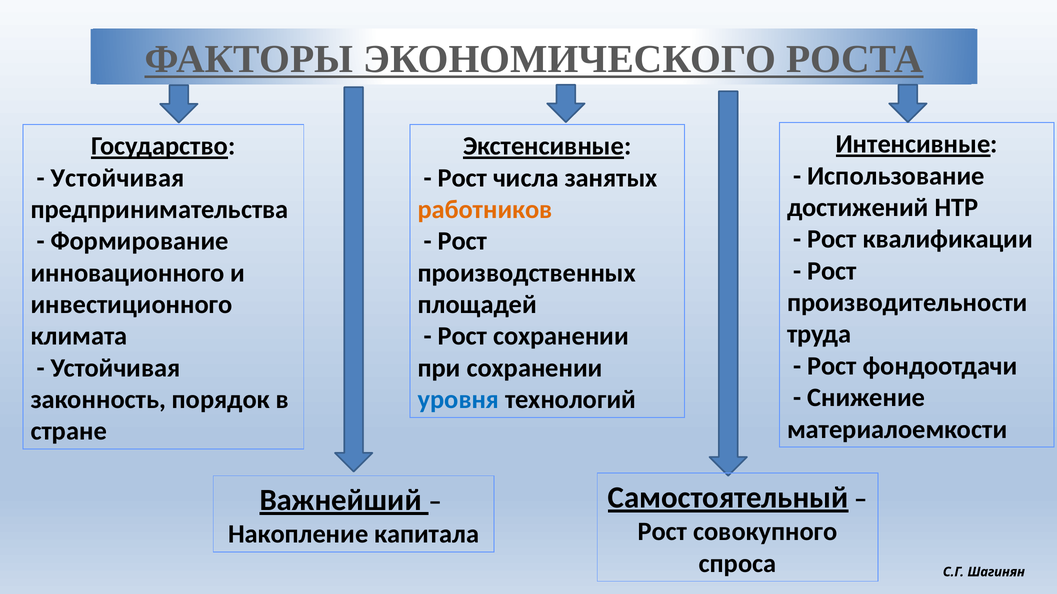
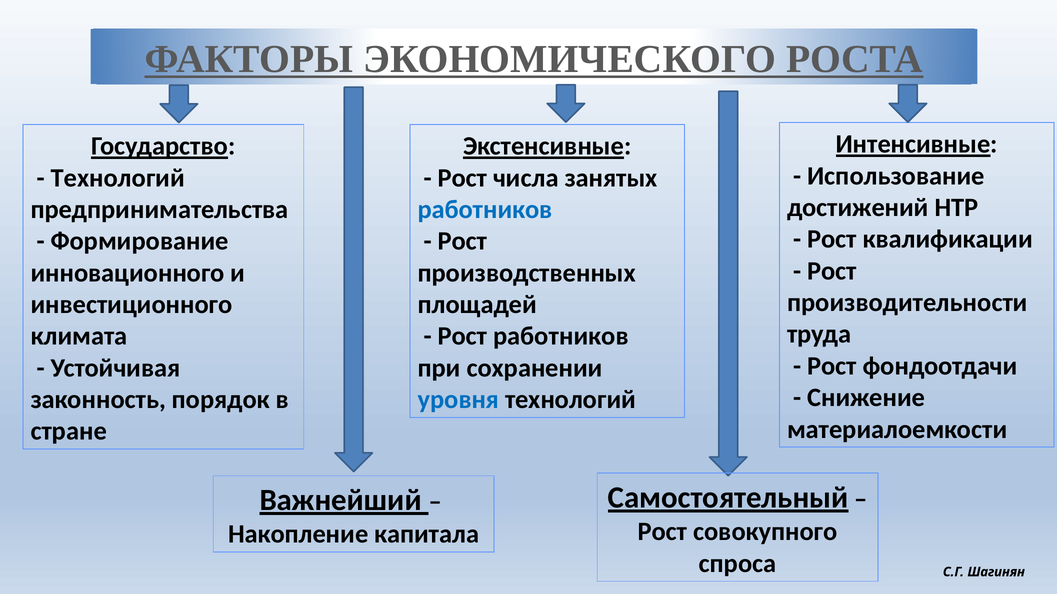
Устойчивая: Устойчивая -> Технологий (118, 178)
работников colour: orange -> blue (485, 210)
Рост сохранении: сохранении -> работников (561, 337)
